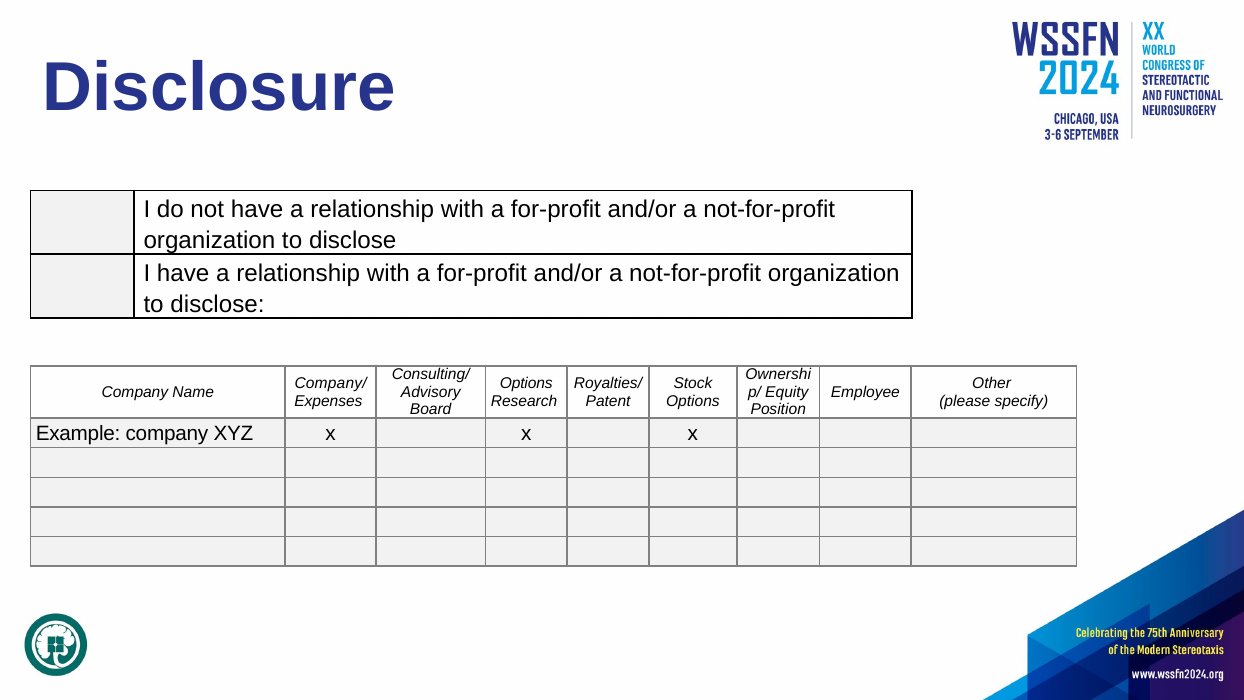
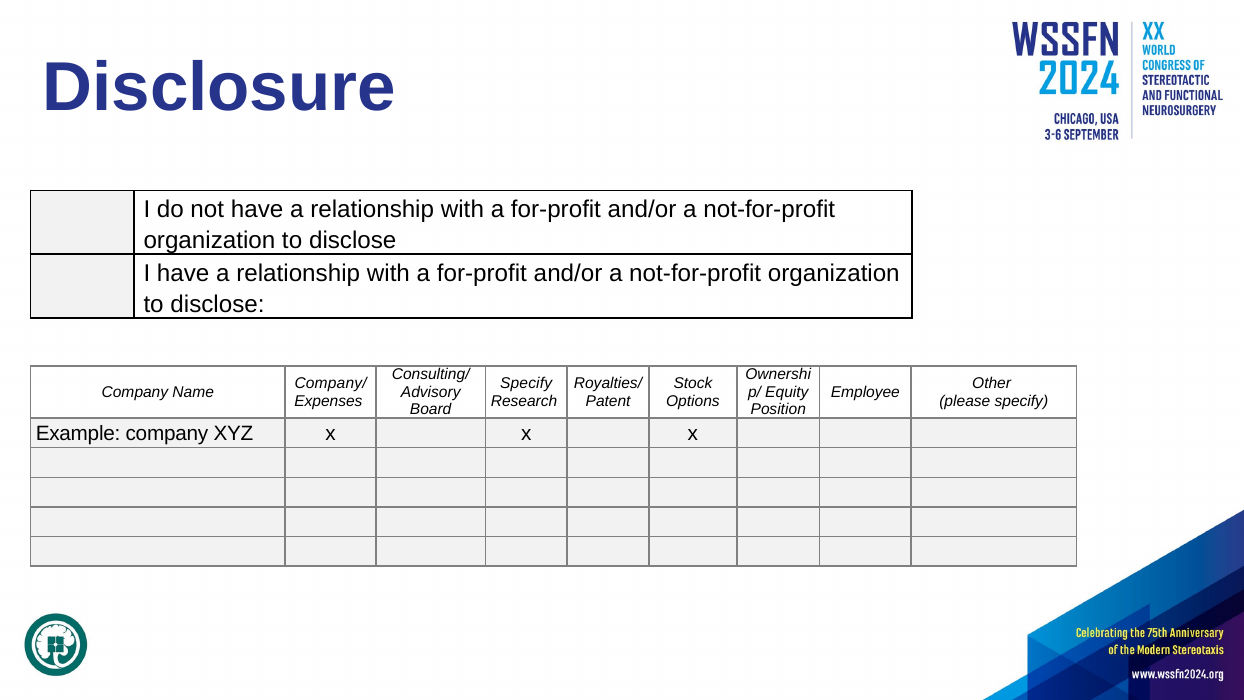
Options: Options -> Specify (526, 383)
